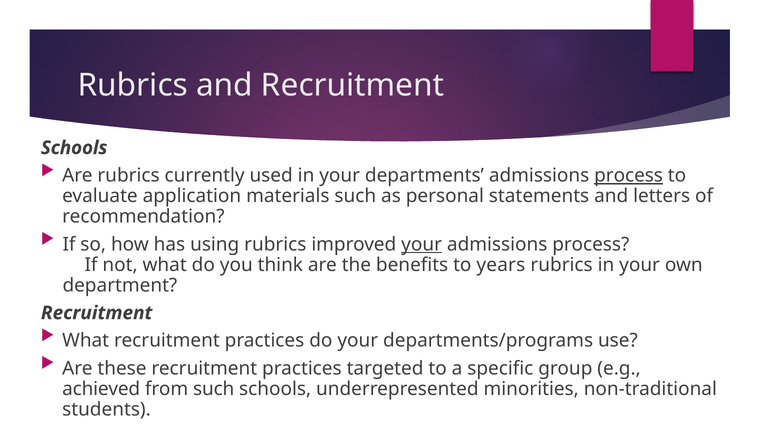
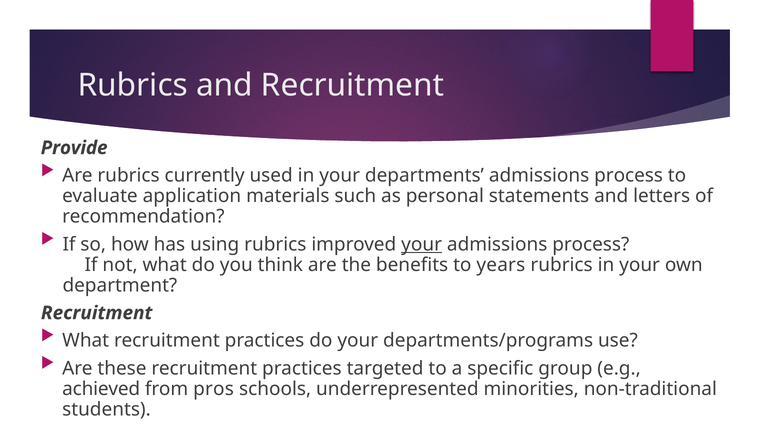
Schools: Schools -> Provide (74, 148)
process underline: present -> none (629, 175)
from such: such -> pros (214, 388)
